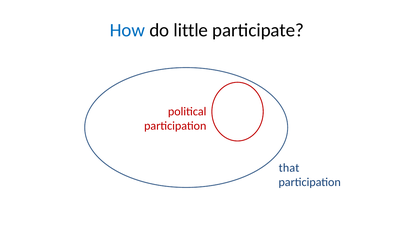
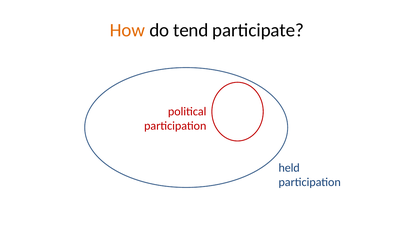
How colour: blue -> orange (127, 30)
little: little -> tend (191, 30)
that: that -> held (289, 168)
